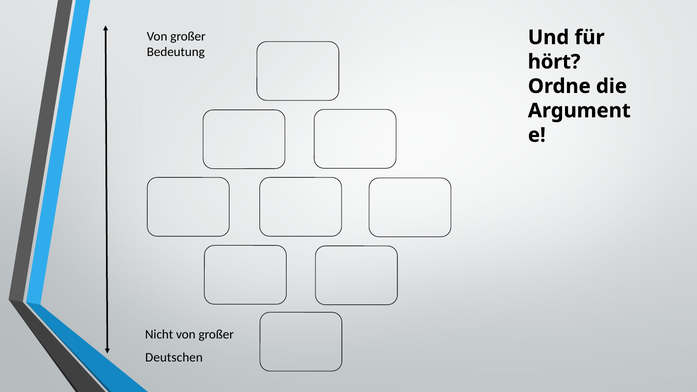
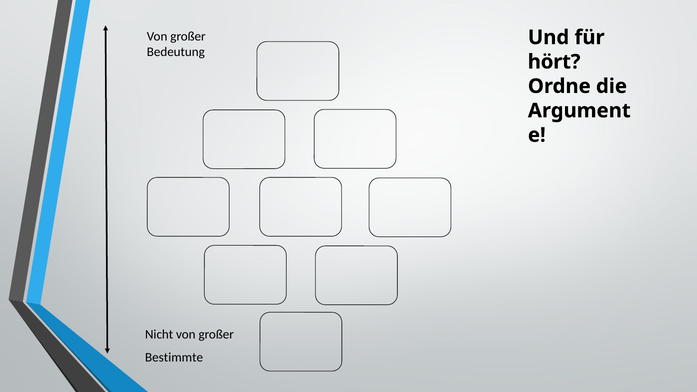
Deutschen: Deutschen -> Bestimmte (174, 357)
